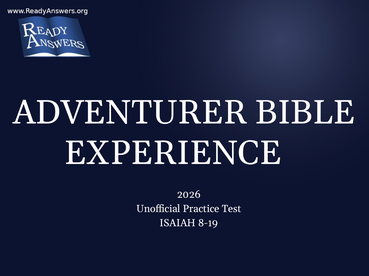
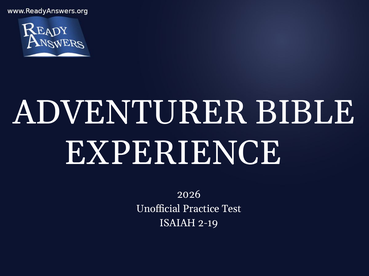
8-19: 8-19 -> 2-19 (208, 224)
